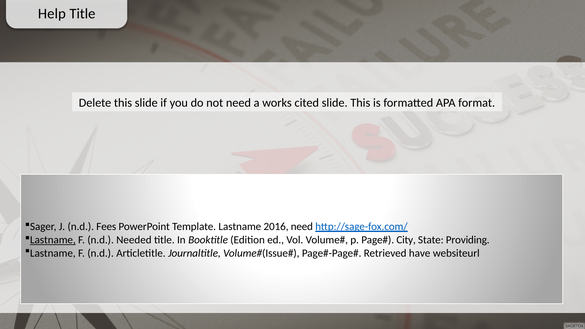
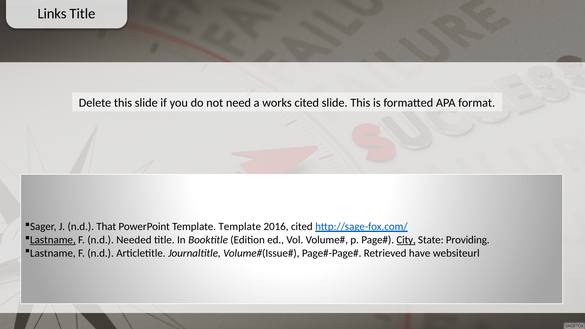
Help: Help -> Links (52, 14)
Fees: Fees -> That (106, 227)
Template Lastname: Lastname -> Template (240, 227)
2016 need: need -> cited (302, 227)
City underline: none -> present (406, 240)
